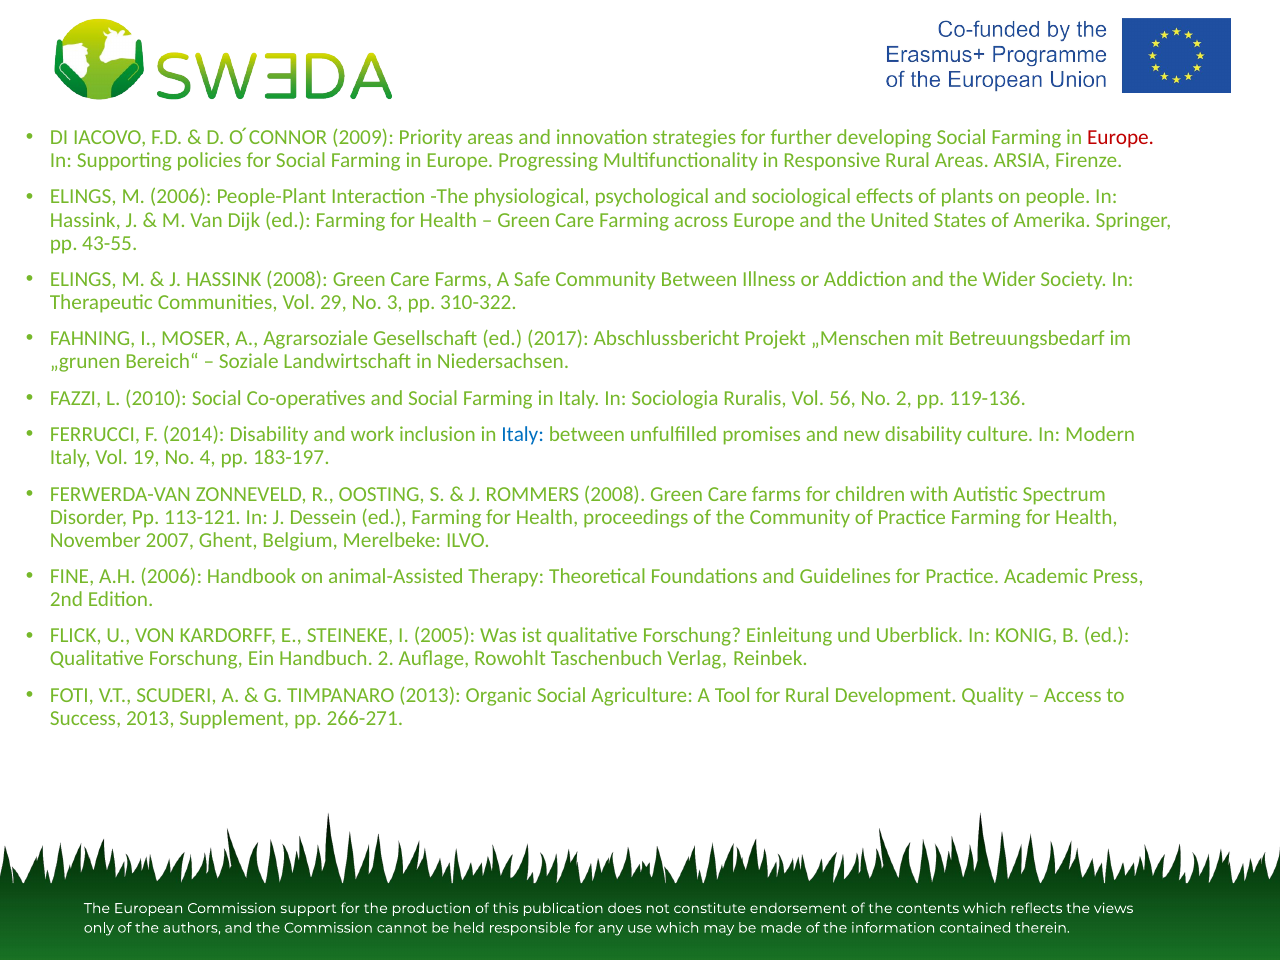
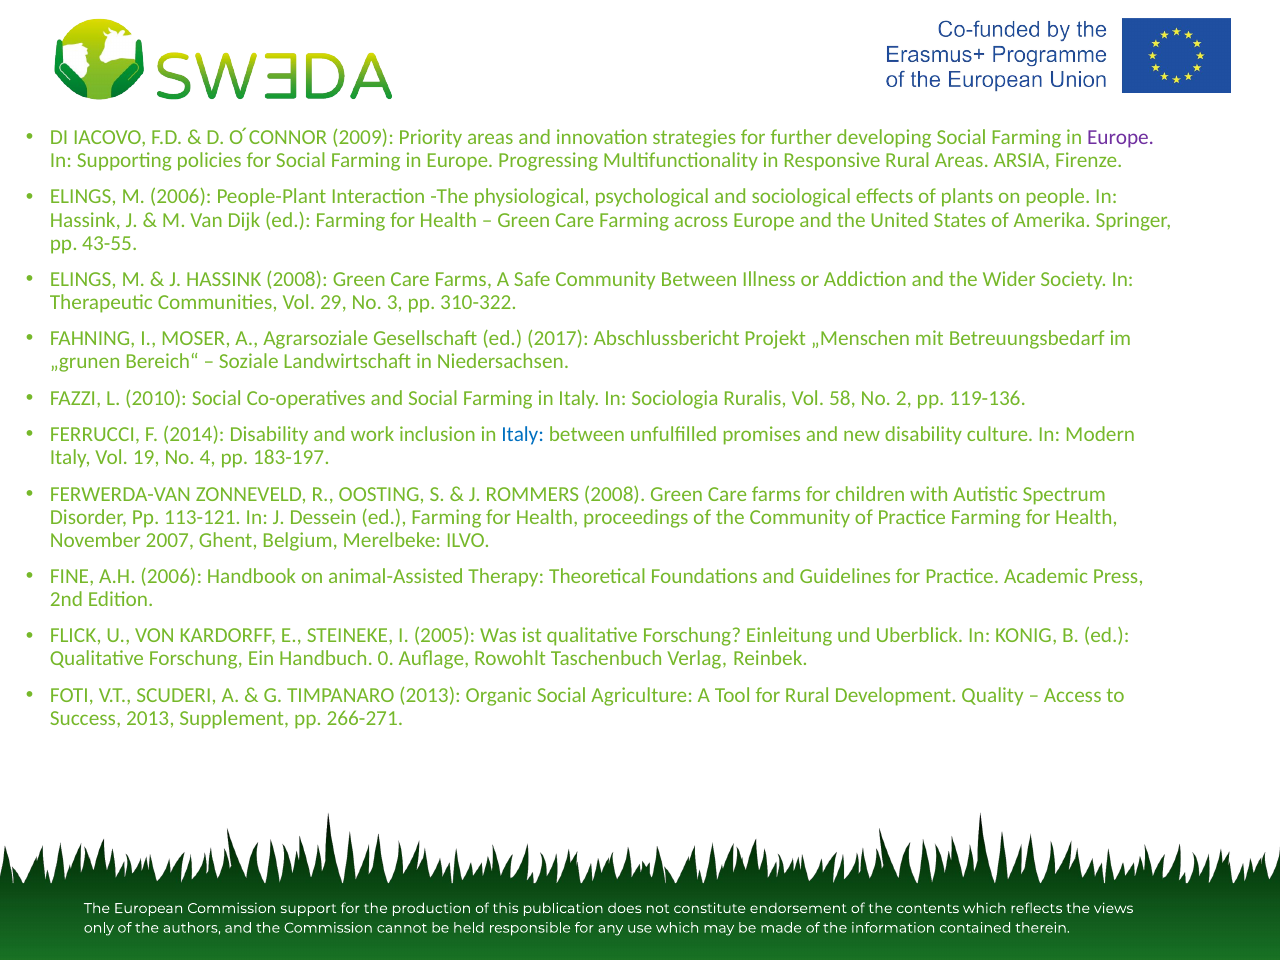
Europe colour: red -> purple (1121, 138)
56: 56 -> 58 (842, 398)
Handbuch 2: 2 -> 0 (386, 659)
